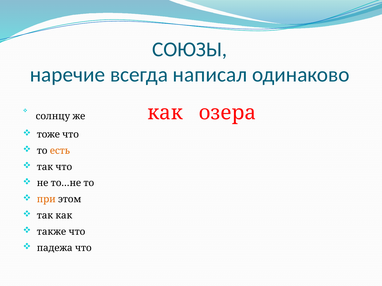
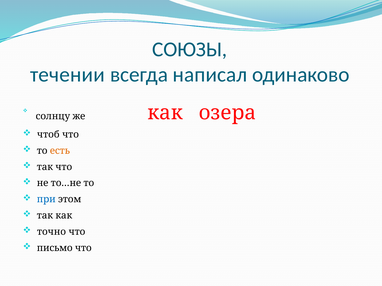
наречие: наречие -> течении (67, 75)
тоже: тоже -> чтоб (48, 135)
при colour: orange -> blue (46, 200)
также: также -> точно (51, 232)
падежа: падежа -> письмо (55, 248)
